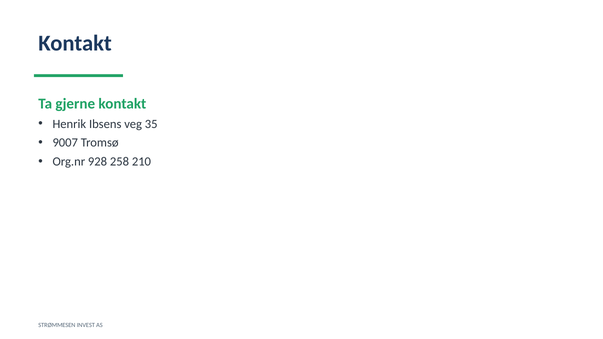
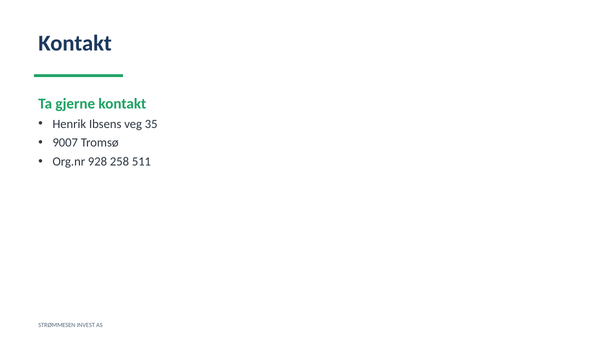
210: 210 -> 511 (141, 162)
